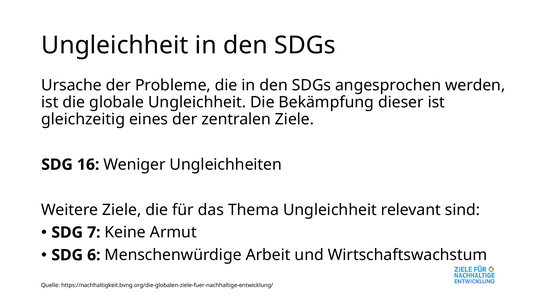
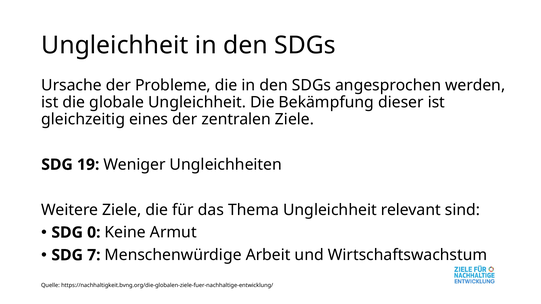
16: 16 -> 19 (88, 165)
7: 7 -> 0 (94, 233)
6: 6 -> 7 (94, 255)
